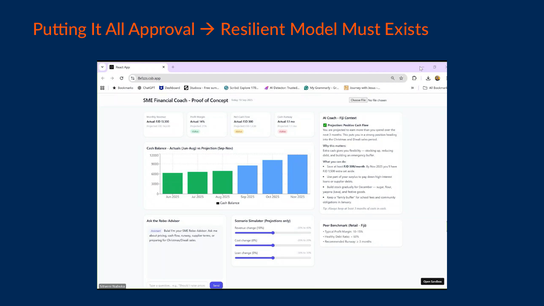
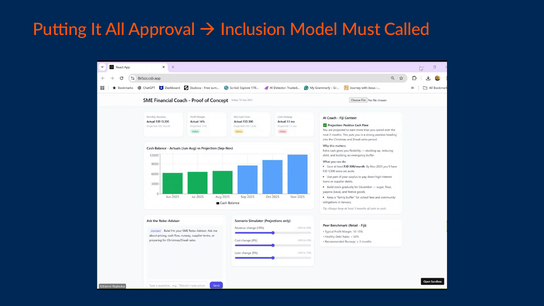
Resilient: Resilient -> Inclusion (253, 29)
Exists: Exists -> Called (407, 29)
